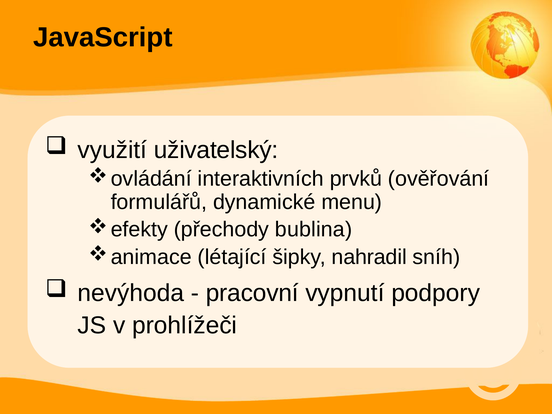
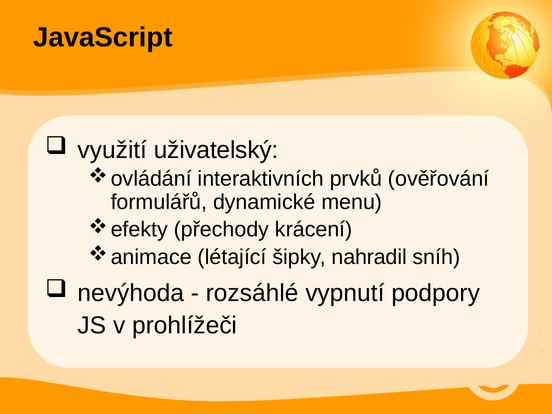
bublina: bublina -> krácení (314, 230)
pracovní: pracovní -> rozsáhlé (252, 293)
